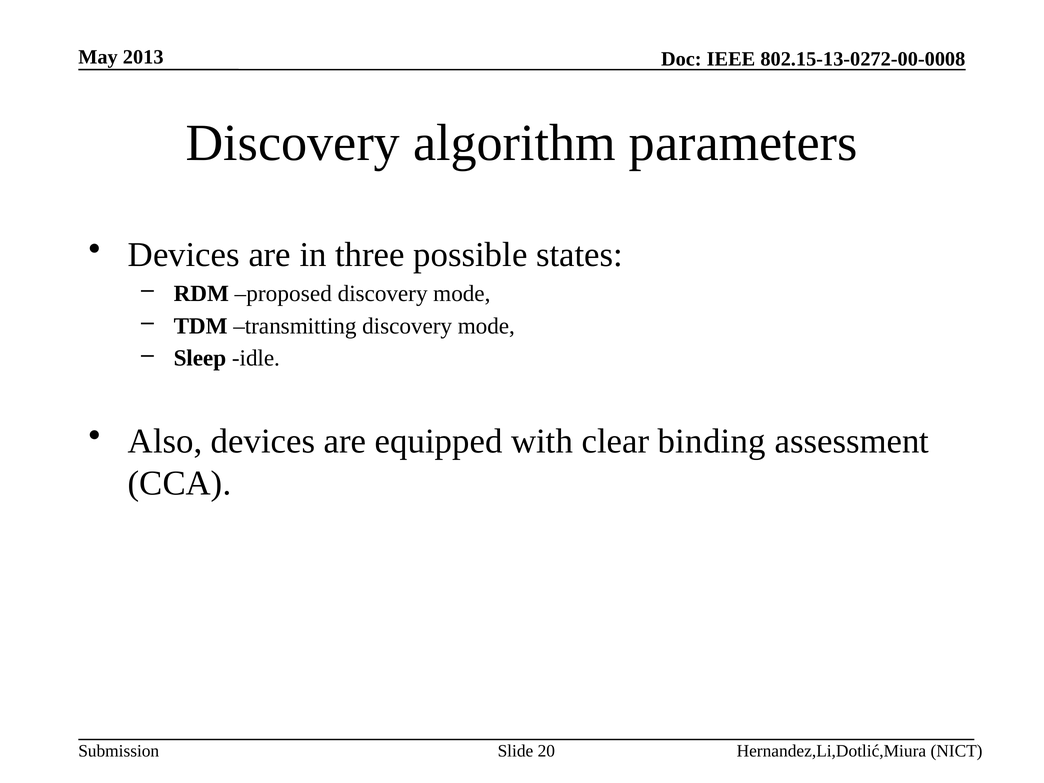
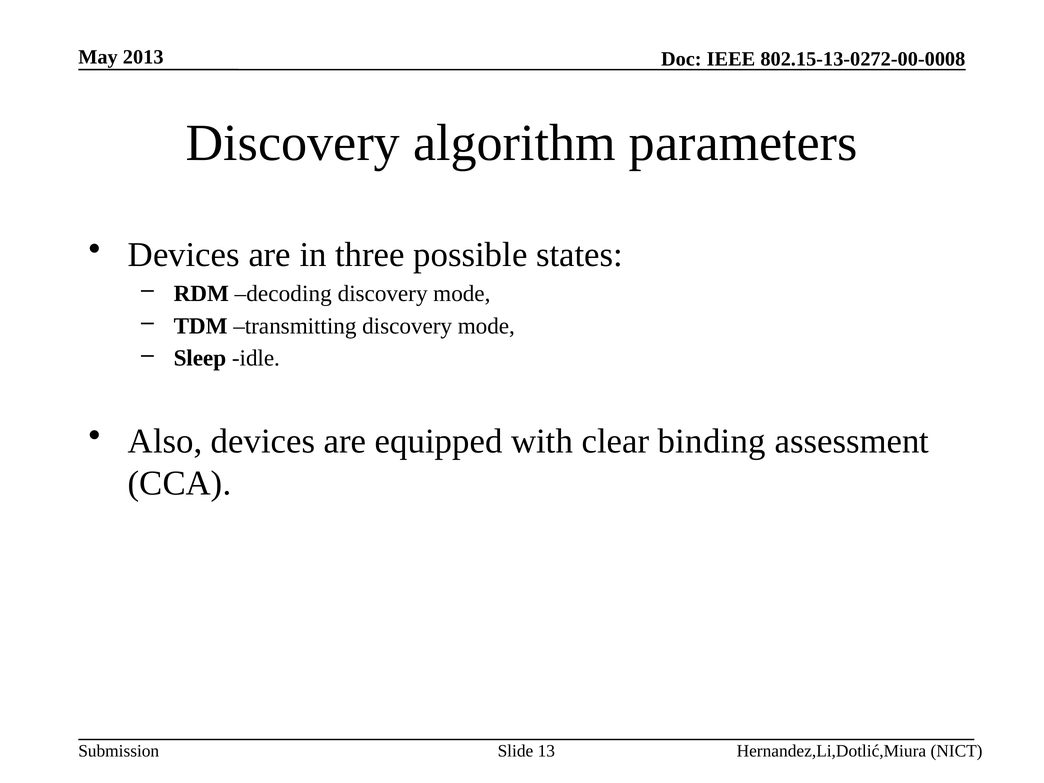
proposed: proposed -> decoding (283, 293)
20: 20 -> 13 (546, 751)
